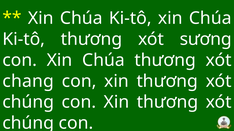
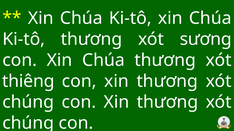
chang: chang -> thiêng (28, 81)
